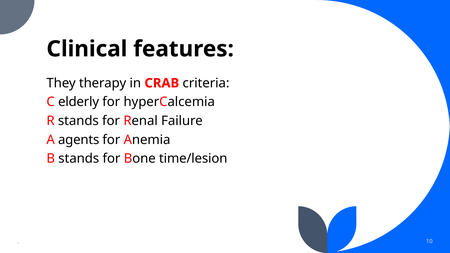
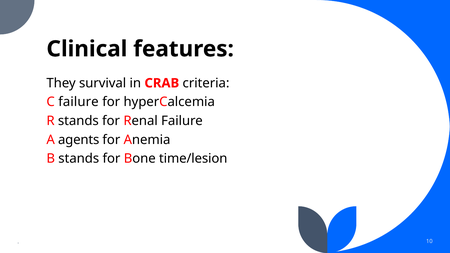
therapy: therapy -> survival (103, 83)
C elderly: elderly -> failure (78, 102)
